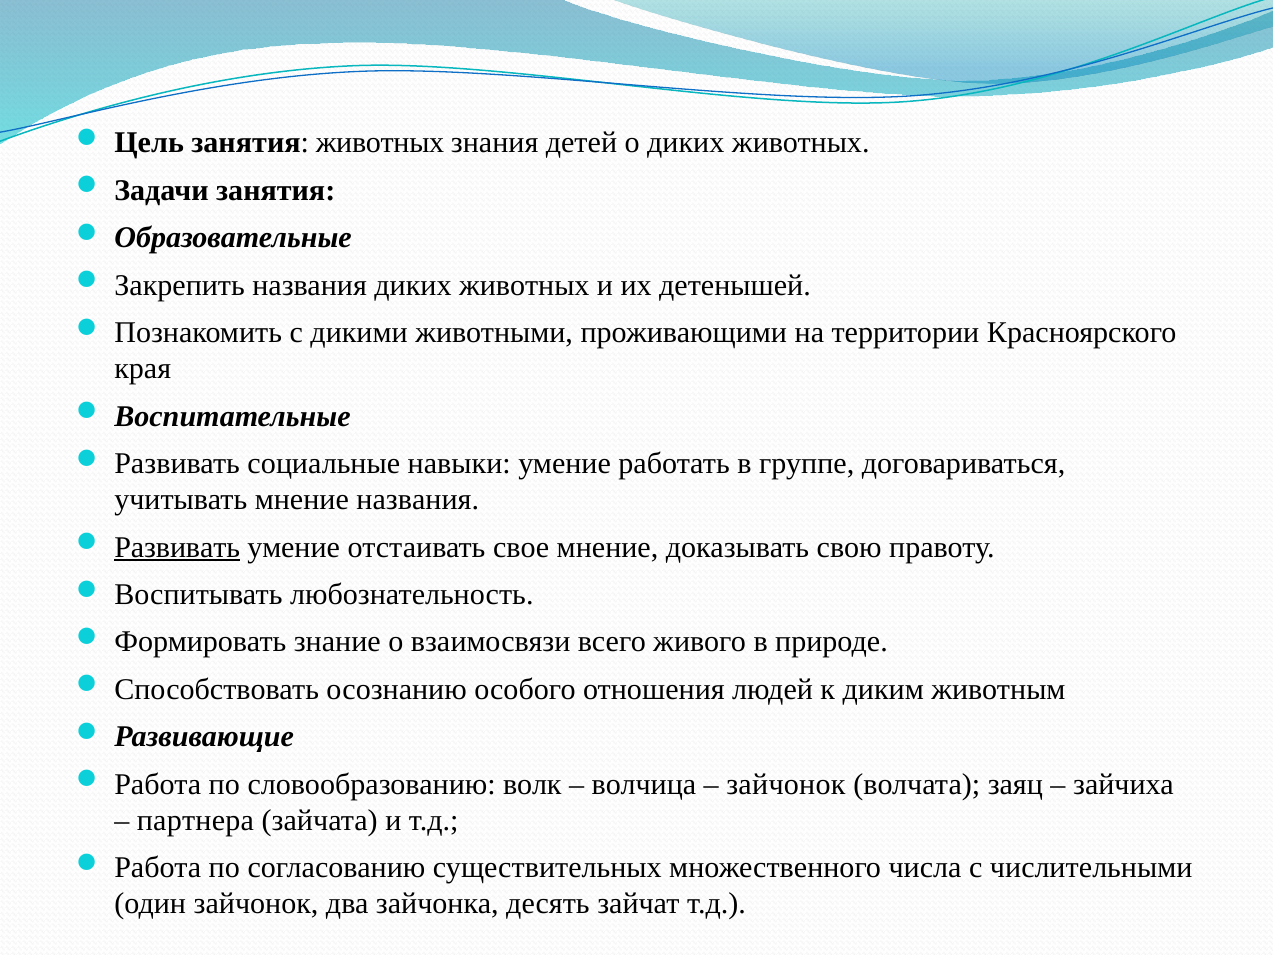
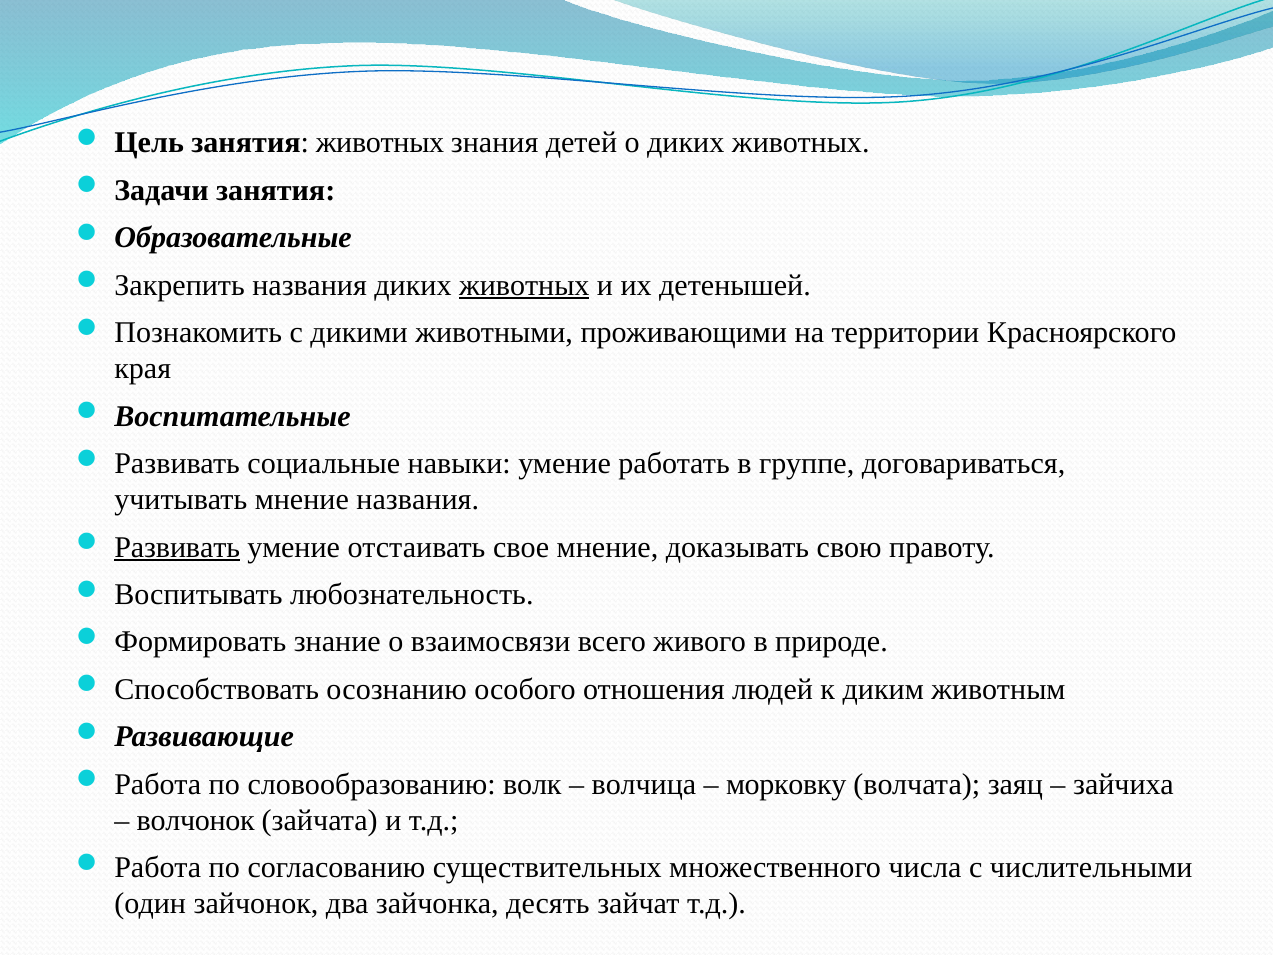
животных underline: none -> present (524, 285)
зайчонок: зайчонок -> морковку (786, 784)
партнера: партнера -> волчонок (196, 820)
